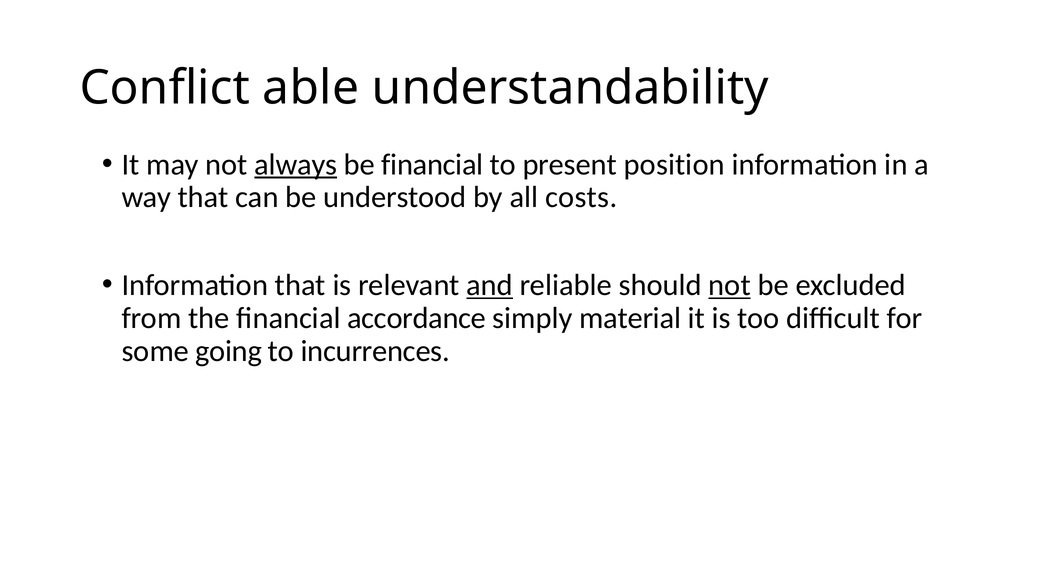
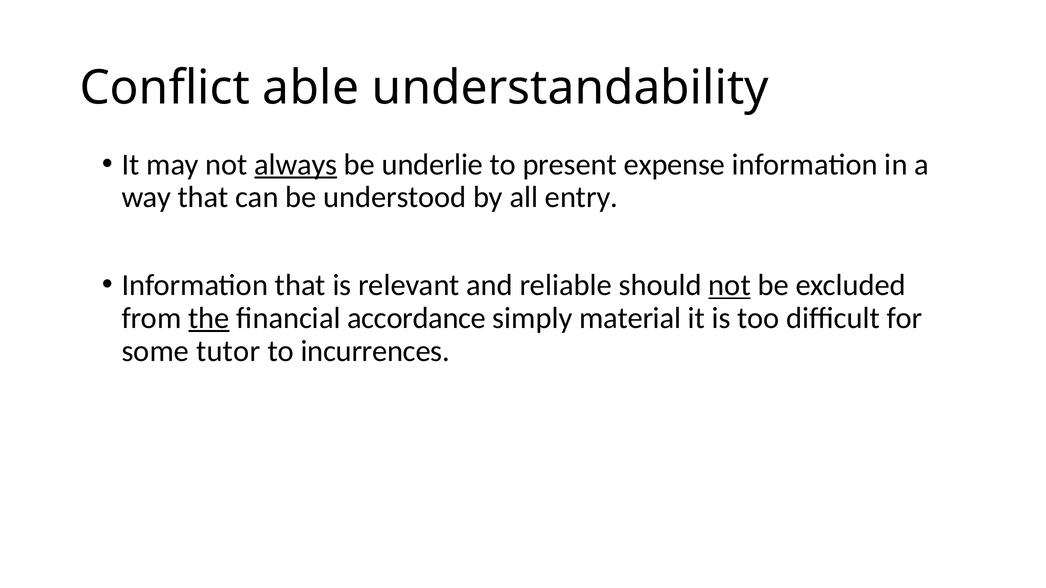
be financial: financial -> underlie (432, 165)
position: position -> expense (674, 165)
costs: costs -> entry (581, 198)
and underline: present -> none (490, 285)
the underline: none -> present (209, 318)
going: going -> tutor (228, 351)
